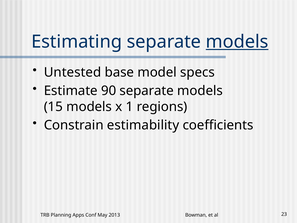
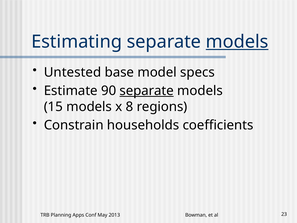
separate underline: none -> present (147, 91)
1: 1 -> 8 (130, 107)
estimability: estimability -> households (143, 125)
